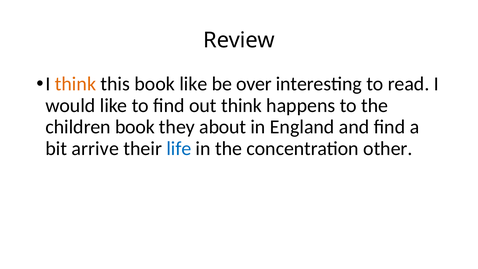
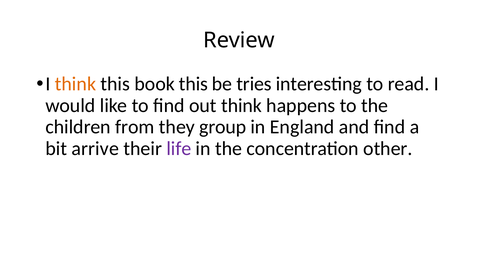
book like: like -> this (193, 84)
over: over -> tries (254, 84)
children book: book -> from (135, 127)
about: about -> group (223, 127)
life colour: blue -> purple (179, 148)
